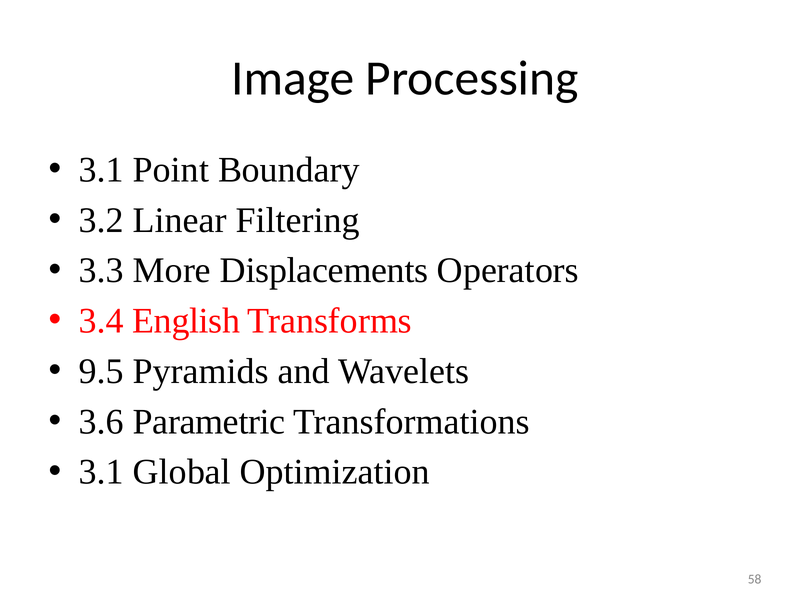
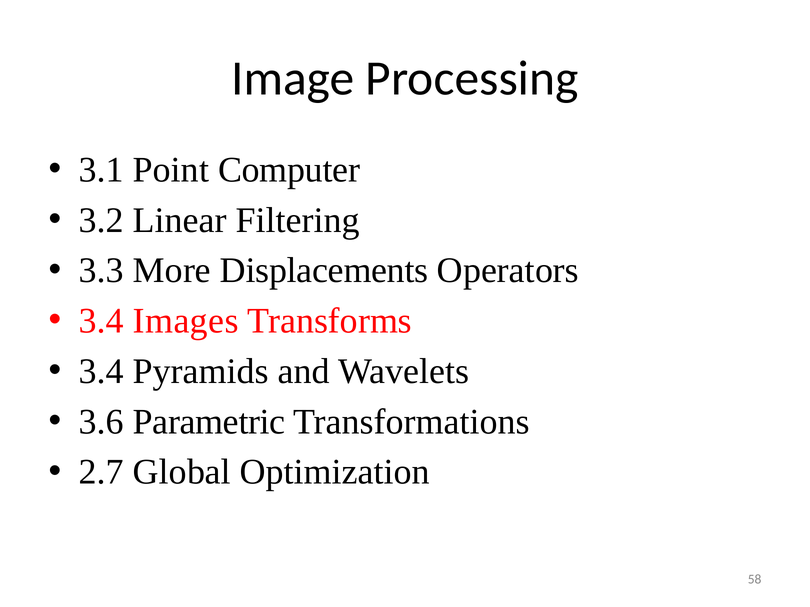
Boundary: Boundary -> Computer (289, 170)
English: English -> Images (186, 321)
9.5: 9.5 -> 3.4 (101, 372)
3.1: 3.1 -> 2.7 (101, 472)
